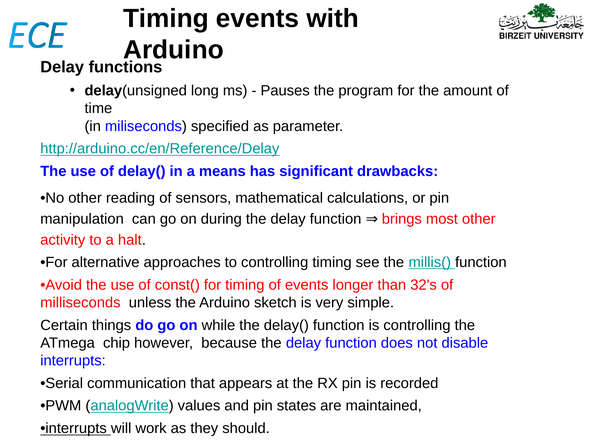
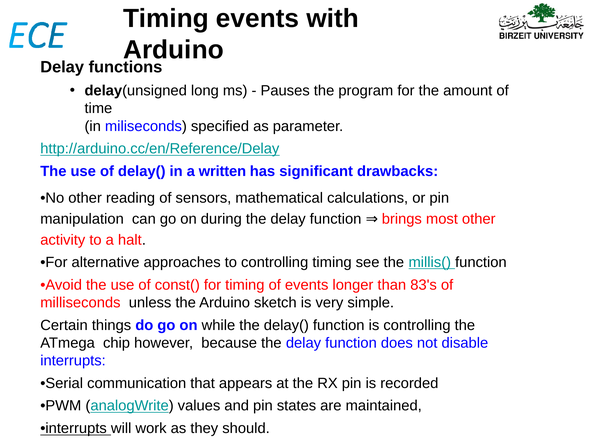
means: means -> written (222, 171)
32's: 32's -> 83's (424, 284)
